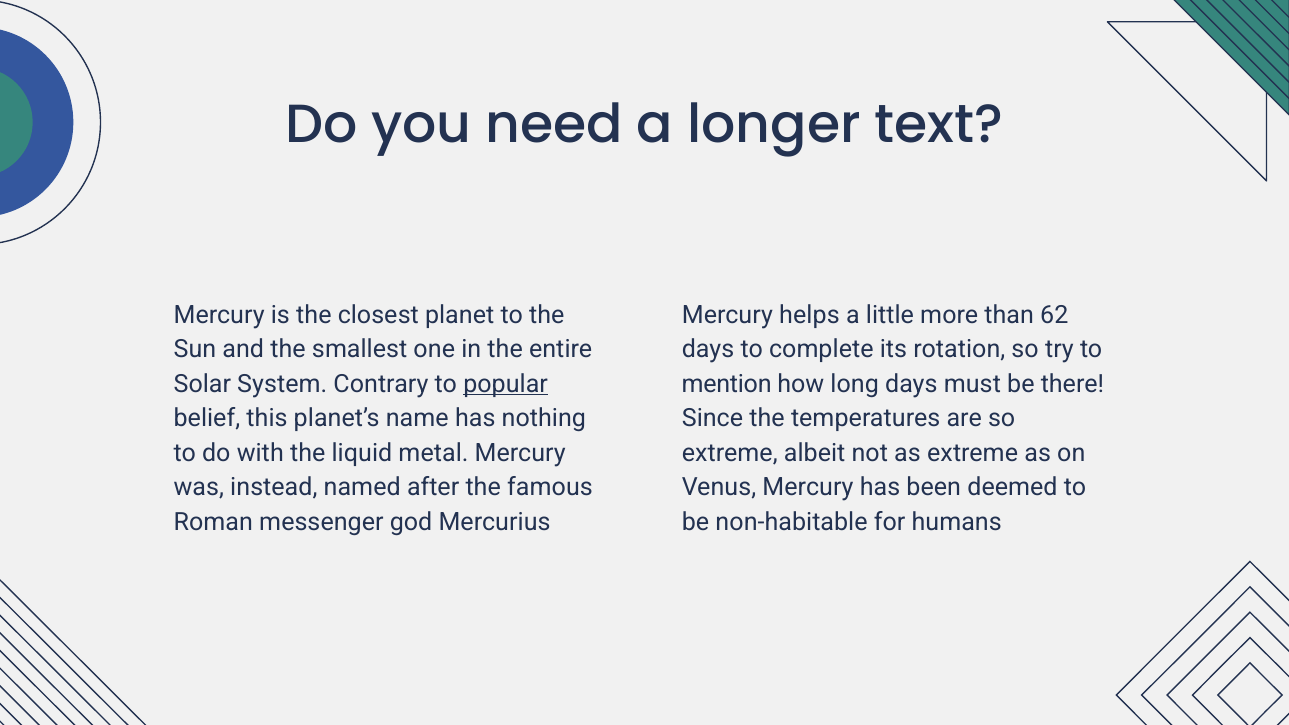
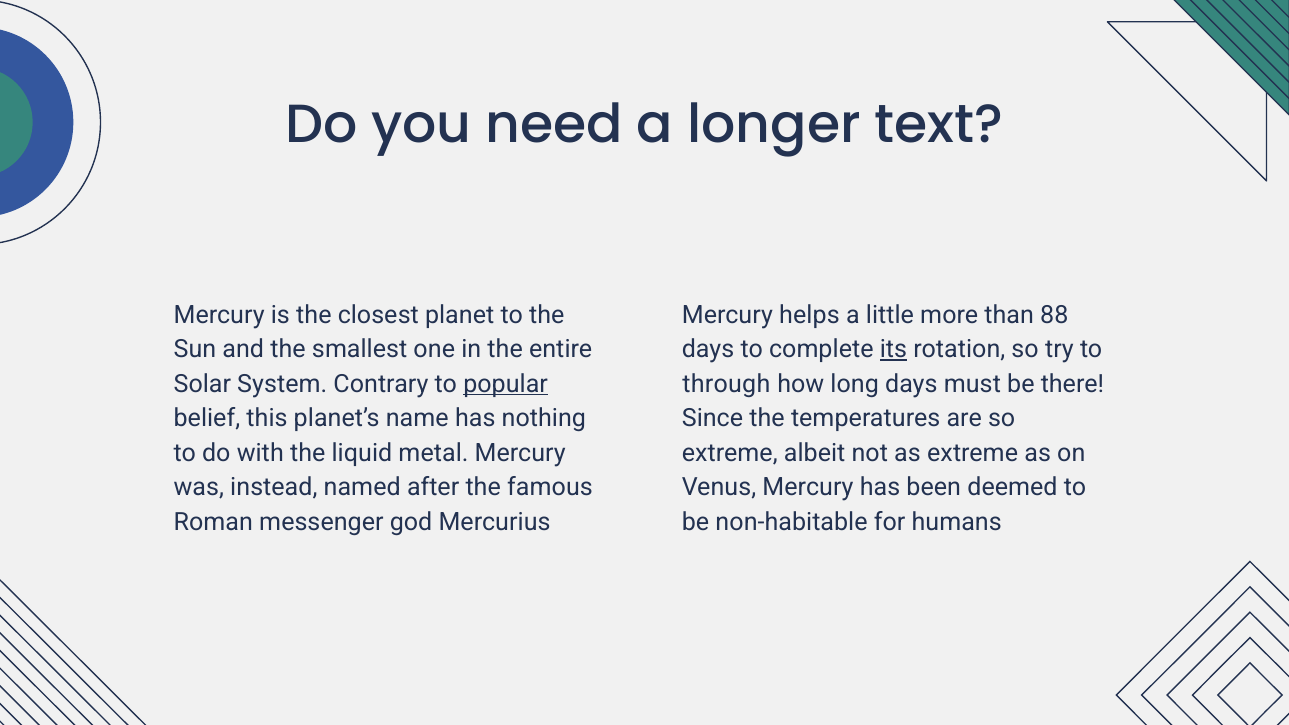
62: 62 -> 88 (1054, 315)
its underline: none -> present (893, 349)
mention: mention -> through (726, 384)
